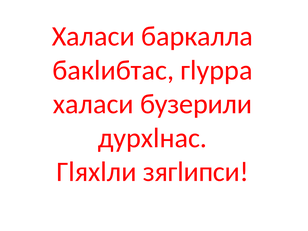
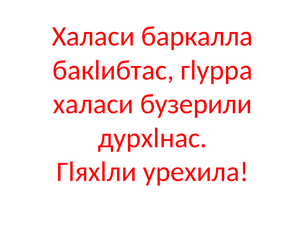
зягlипси: зягlипси -> урехила (196, 172)
